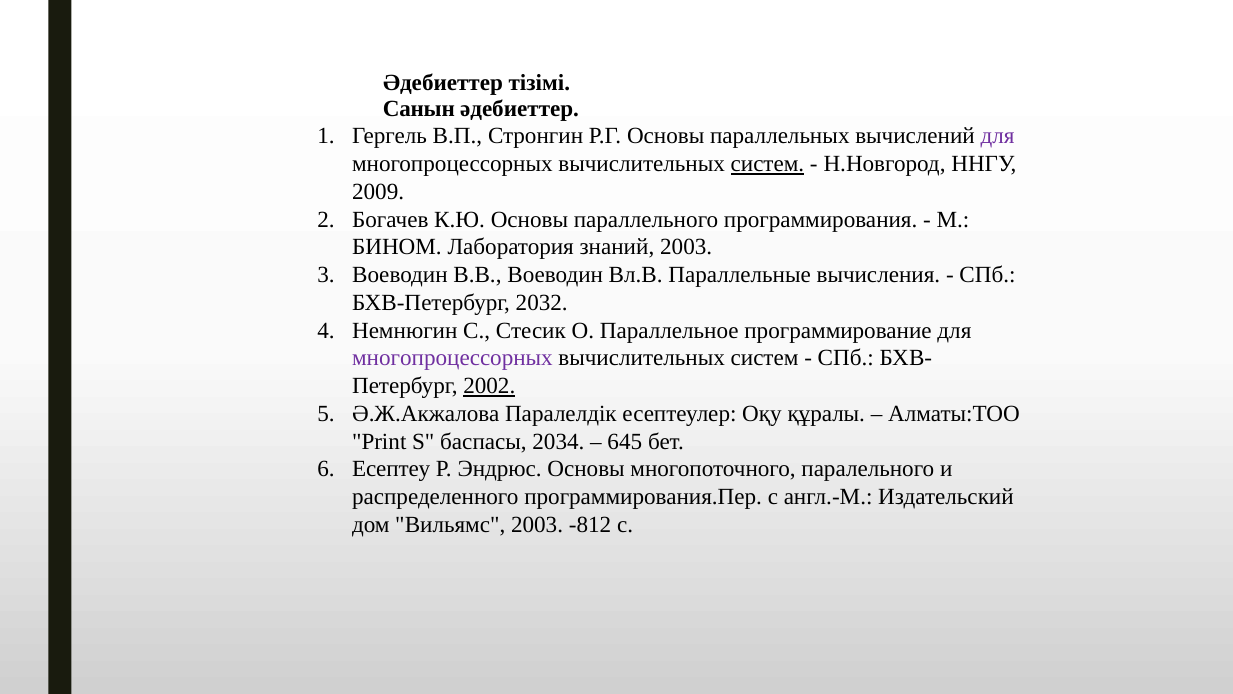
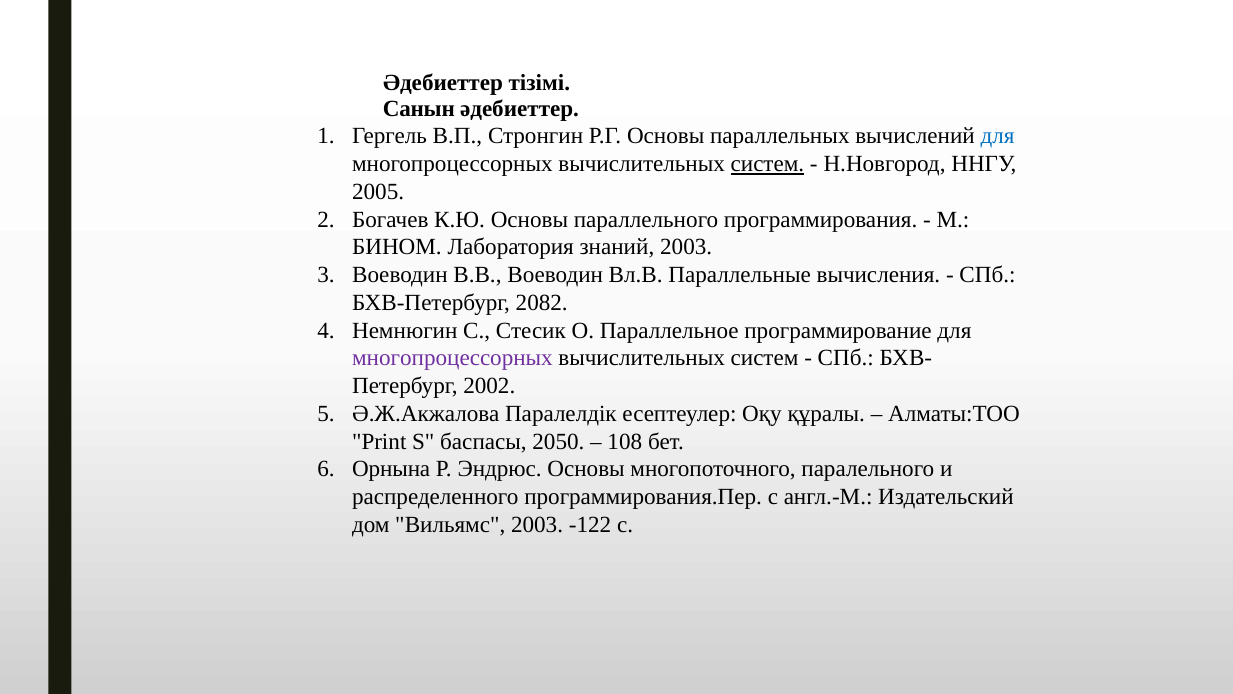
для colour: purple -> blue (998, 136)
2009: 2009 -> 2005 (378, 192)
2032: 2032 -> 2082 (542, 303)
2002 underline: present -> none (489, 386)
2034: 2034 -> 2050 (558, 441)
645: 645 -> 108 (625, 441)
Есептеу: Есептеу -> Орнына (391, 469)
-812: -812 -> -122 (590, 525)
